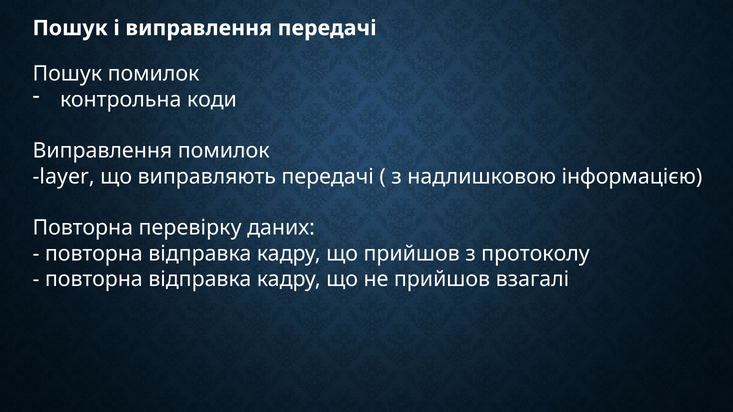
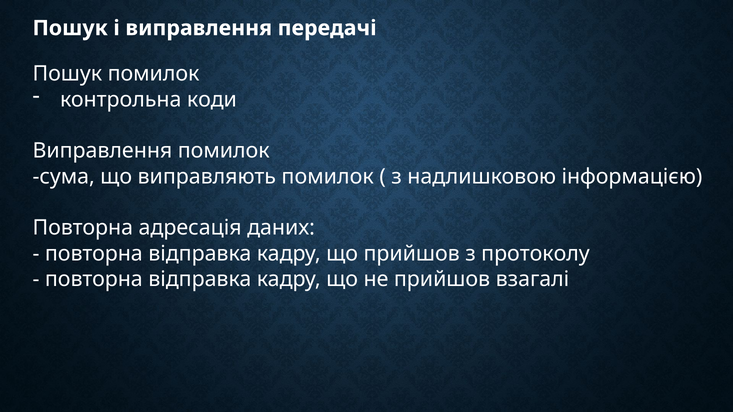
layer: layer -> сума (64, 177)
виправляють передачі: передачі -> помилок (328, 177)
перевірку: перевірку -> адресація (190, 228)
